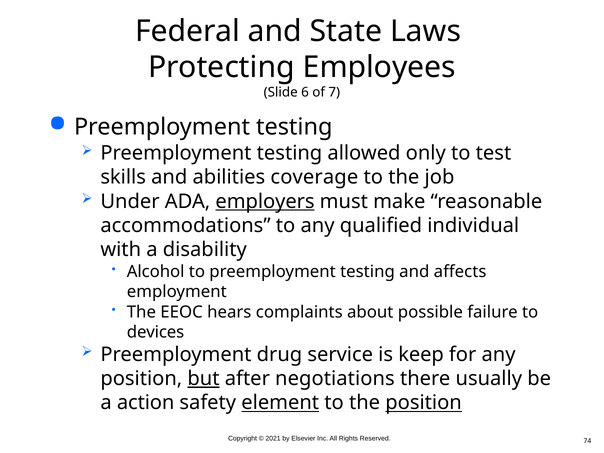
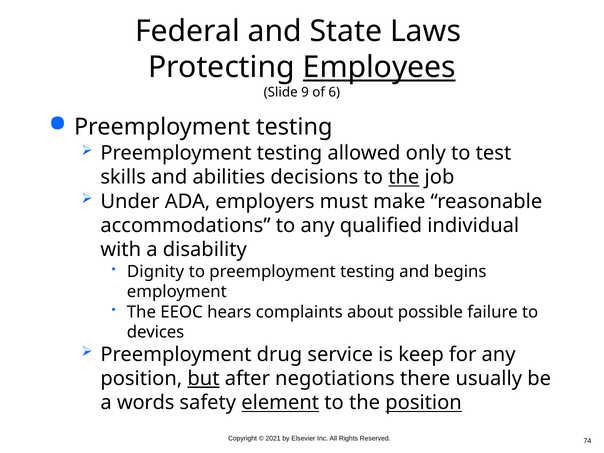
Employees underline: none -> present (379, 68)
6: 6 -> 9 (305, 93)
7: 7 -> 6 (334, 93)
coverage: coverage -> decisions (314, 177)
the underline: none -> present (404, 177)
employers underline: present -> none (265, 201)
Alcohol: Alcohol -> Dignity (156, 272)
affects: affects -> begins (460, 272)
action: action -> words (146, 403)
